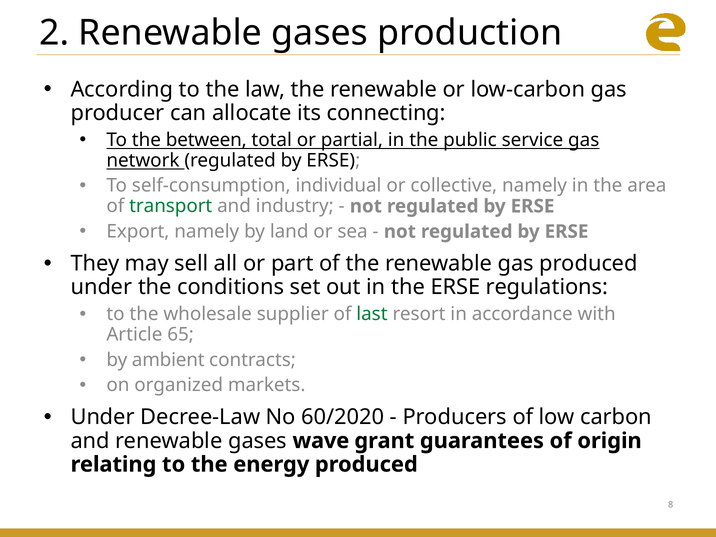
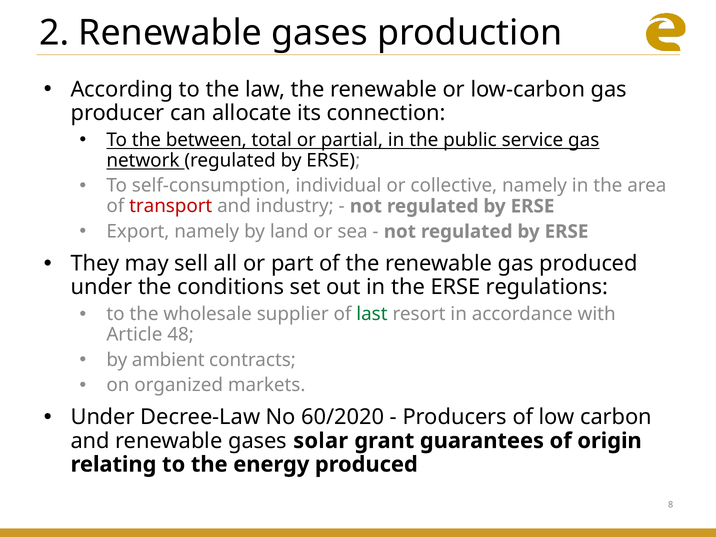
connecting: connecting -> connection (386, 113)
transport colour: green -> red (171, 206)
65: 65 -> 48 (181, 335)
wave: wave -> solar (321, 441)
